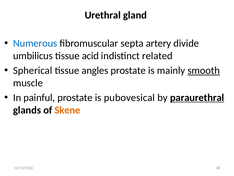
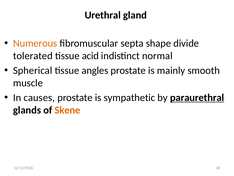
Numerous colour: blue -> orange (35, 43)
artery: artery -> shape (158, 43)
umbilicus: umbilicus -> tolerated (33, 56)
related: related -> normal (157, 56)
smooth underline: present -> none (204, 70)
painful: painful -> causes (39, 97)
pubovesical: pubovesical -> sympathetic (129, 97)
